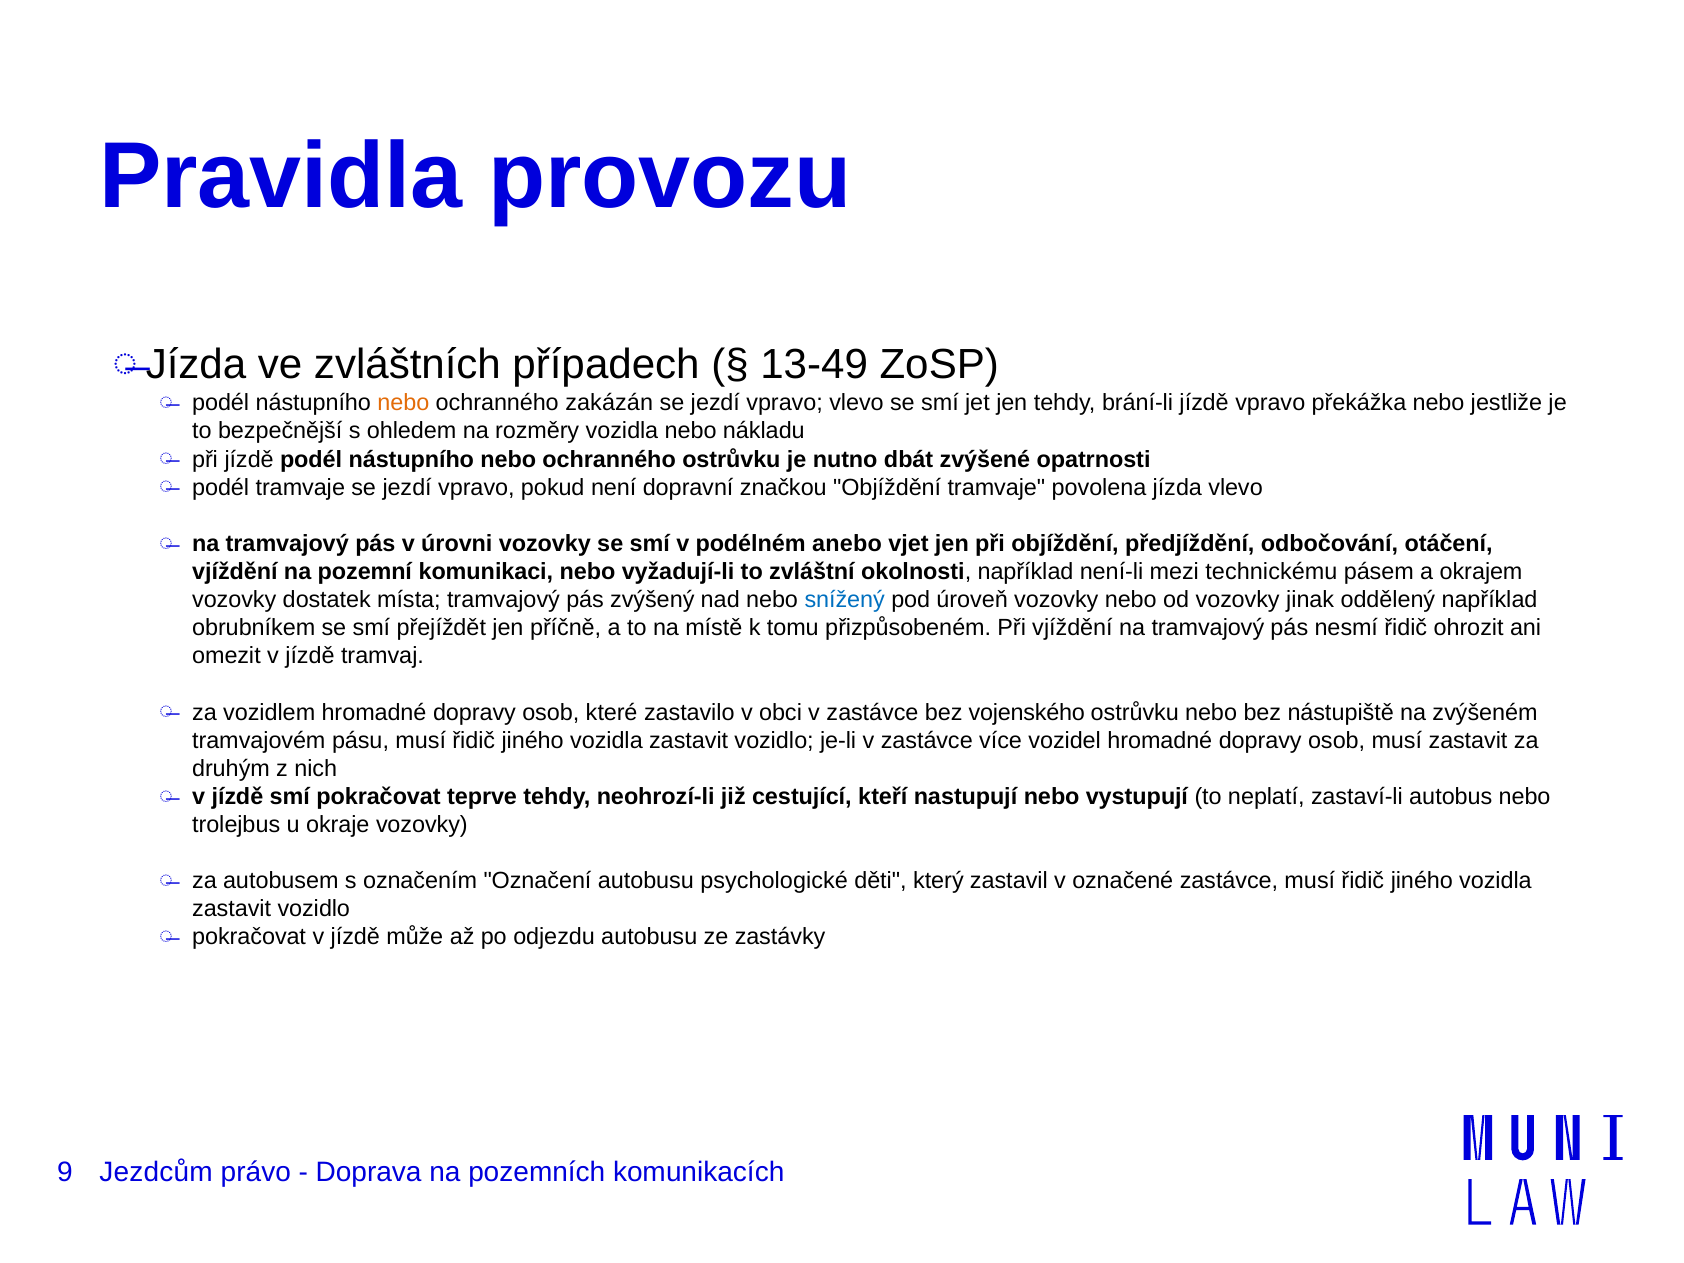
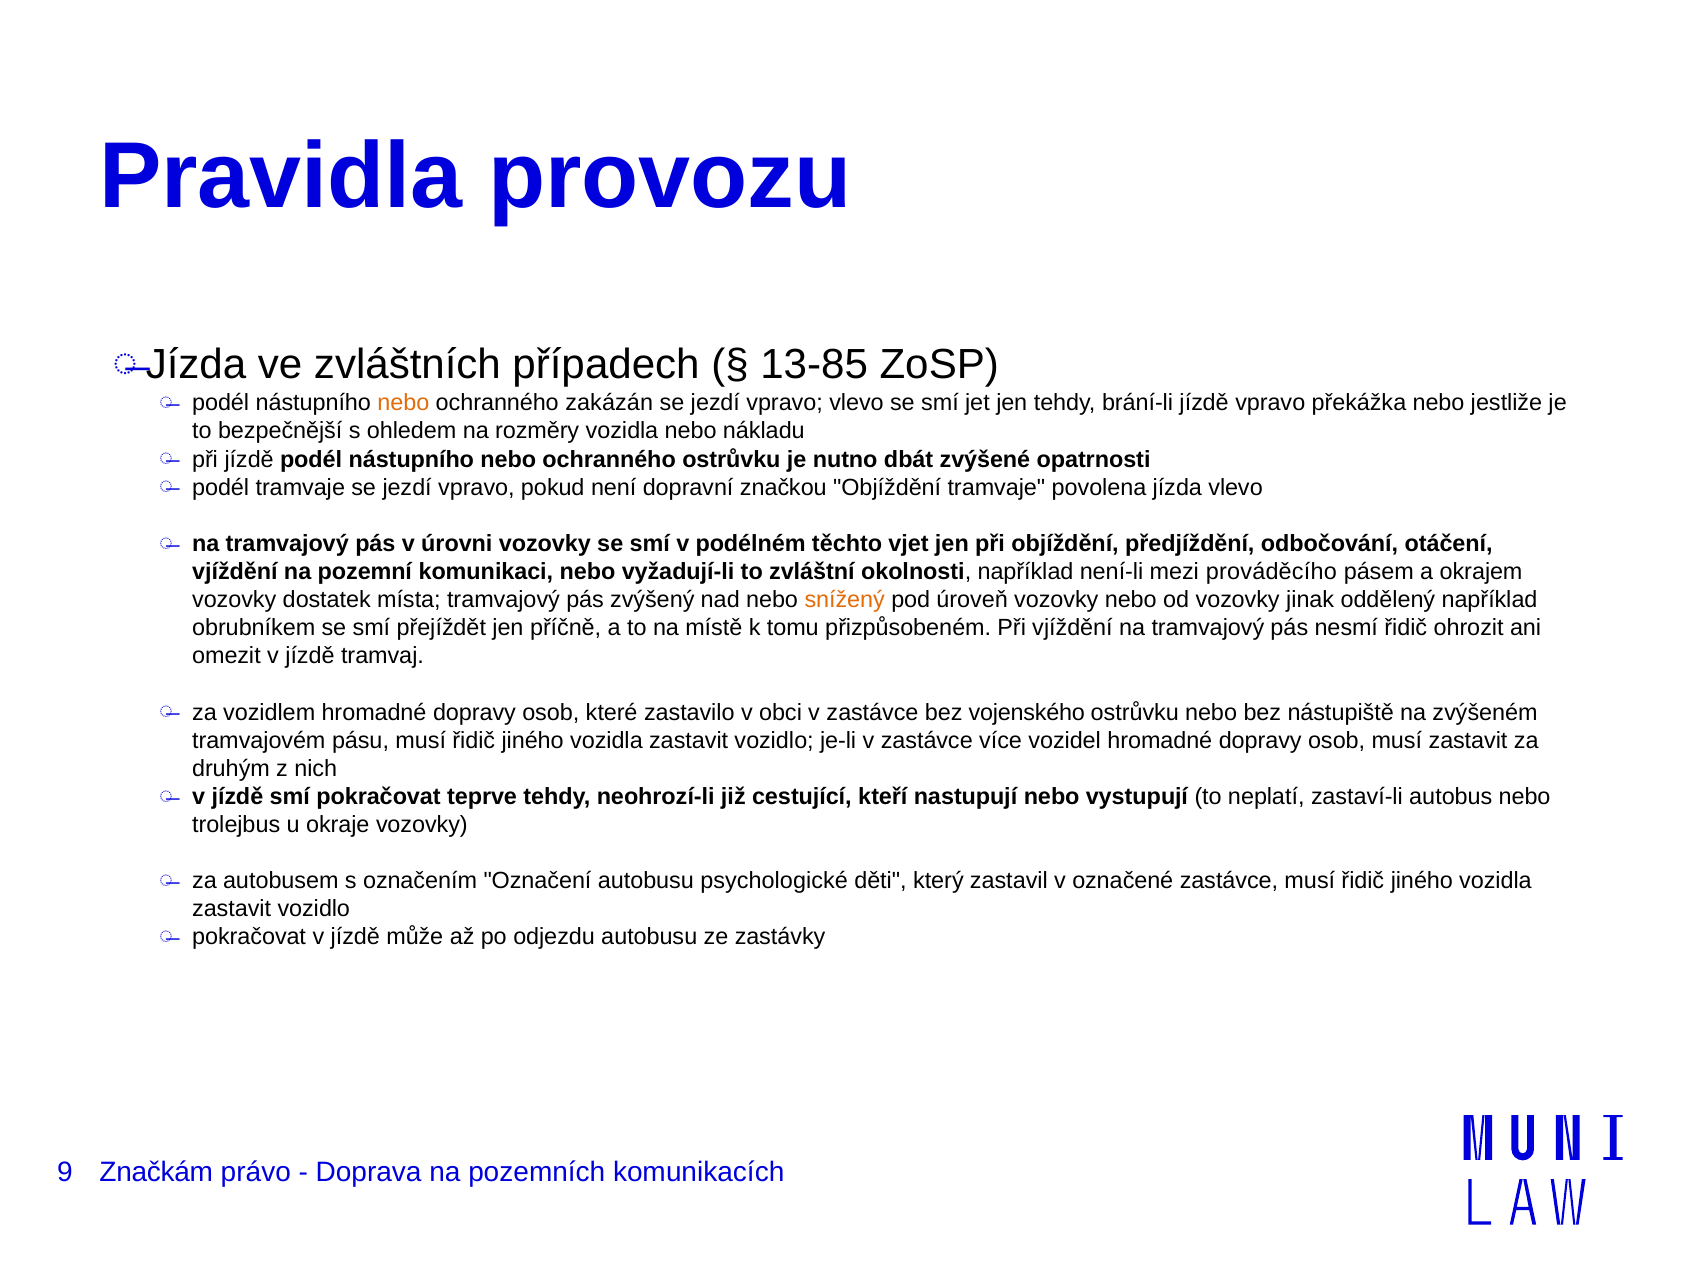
13-49: 13-49 -> 13-85 (814, 365)
anebo: anebo -> těchto (847, 544)
technickému: technickému -> prováděcího (1271, 572)
snížený colour: blue -> orange (845, 600)
Jezdcům: Jezdcům -> Značkám (156, 1172)
